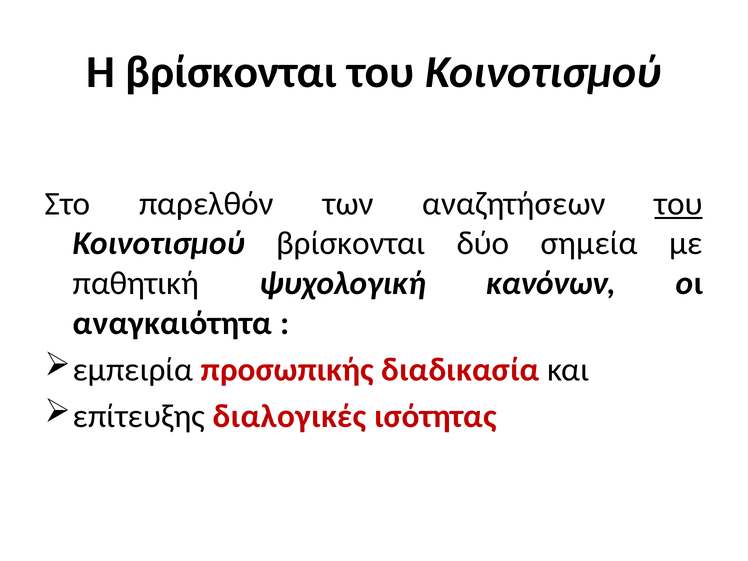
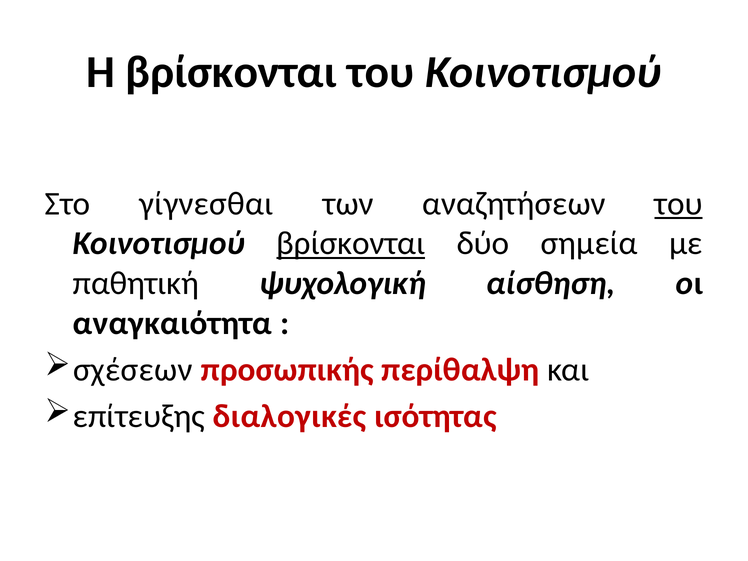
παρελθόν: παρελθόν -> γίγνεσθαι (206, 204)
βρίσκονται underline: none -> present (351, 243)
κανόνων: κανόνων -> αίσθηση (551, 283)
εμπειρία: εμπειρία -> σχέσεων (133, 370)
διαδικασία: διαδικασία -> περίθαλψη (460, 370)
